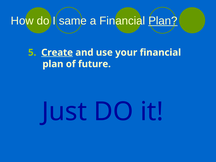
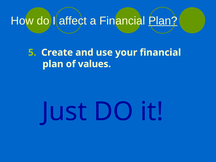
same: same -> affect (73, 21)
Create underline: present -> none (57, 52)
future: future -> values (94, 64)
